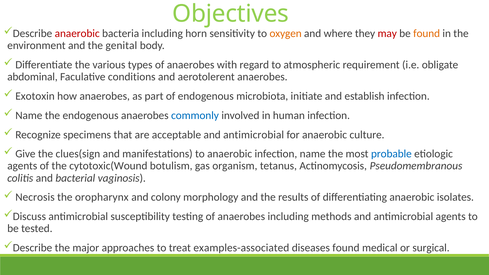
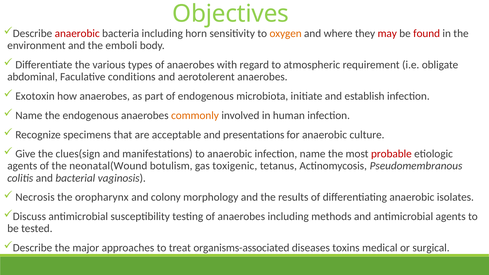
found colour: orange -> red (427, 34)
genital: genital -> emboli (121, 46)
commonly colour: blue -> orange (195, 115)
acceptable and antimicrobial: antimicrobial -> presentations (254, 135)
probable colour: blue -> red (391, 154)
cytotoxic(Wound: cytotoxic(Wound -> neonatal(Wound (108, 166)
organism: organism -> toxigenic (235, 166)
examples-associated: examples-associated -> organisms-associated (241, 248)
diseases found: found -> toxins (346, 248)
